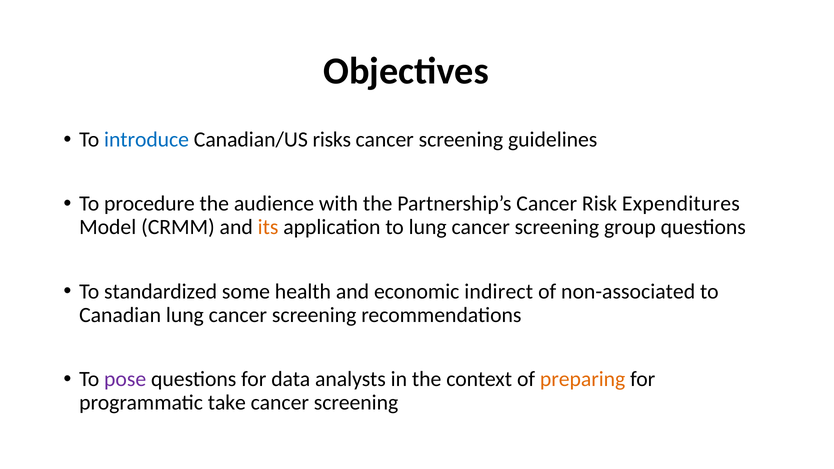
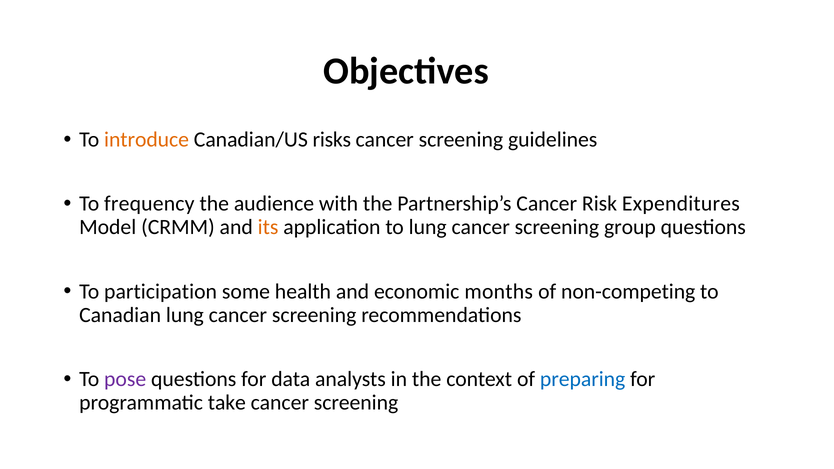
introduce colour: blue -> orange (147, 140)
procedure: procedure -> frequency (149, 204)
standardized: standardized -> participation (161, 292)
indirect: indirect -> months (499, 292)
non-associated: non-associated -> non-competing (628, 292)
preparing colour: orange -> blue (583, 379)
